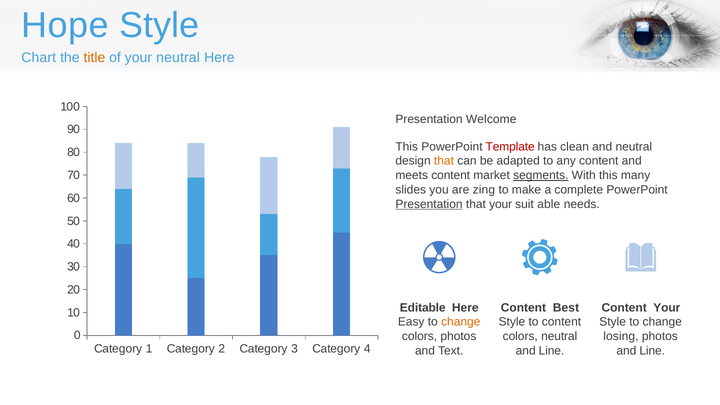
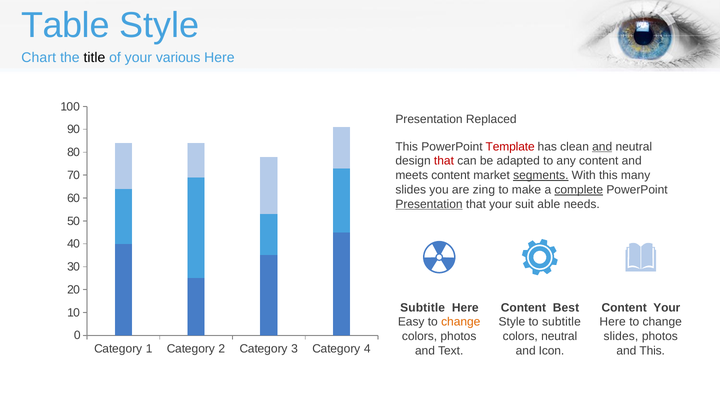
Hope: Hope -> Table (65, 25)
title colour: orange -> black (94, 58)
your neutral: neutral -> various (178, 58)
Welcome: Welcome -> Replaced (491, 119)
and underline: none -> present (602, 147)
that colour: orange -> red (444, 161)
complete underline: none -> present (579, 190)
Editable: Editable -> Subtitle (423, 308)
to content: content -> subtitle (561, 322)
Style: Style -> Here (613, 322)
losing: losing -> slides (621, 336)
Line: Line -> Icon (551, 351)
Line: Line -> This (652, 351)
